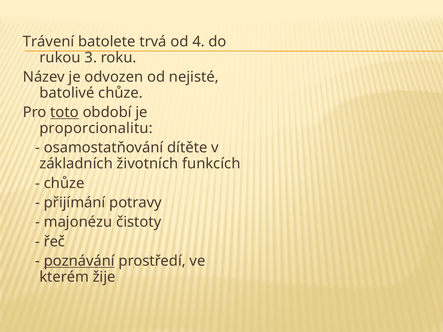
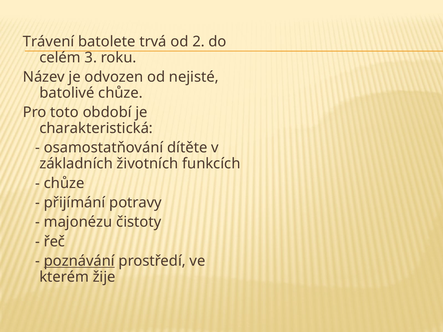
4: 4 -> 2 (199, 42)
rukou: rukou -> celém (60, 58)
toto underline: present -> none (65, 112)
proporcionalitu: proporcionalitu -> charakteristická (96, 128)
